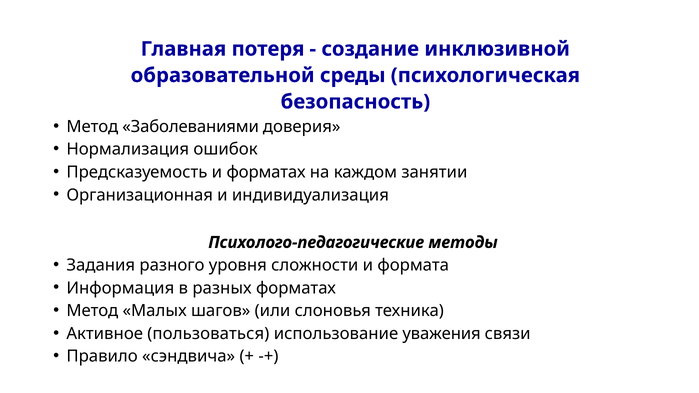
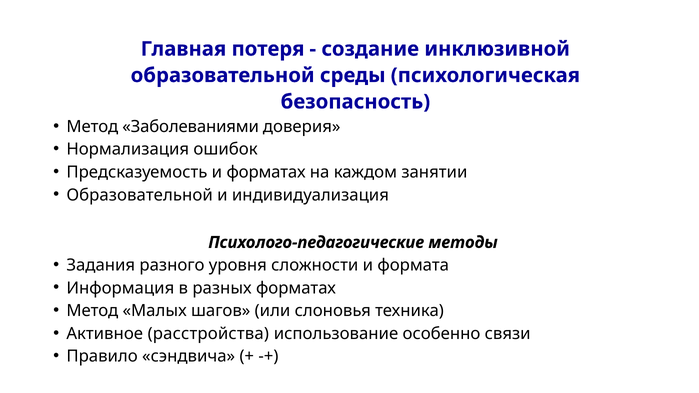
Организационная: Организационная -> Образовательной (140, 195)
пользоваться: пользоваться -> расстройства (208, 334)
уважения: уважения -> особенно (441, 334)
